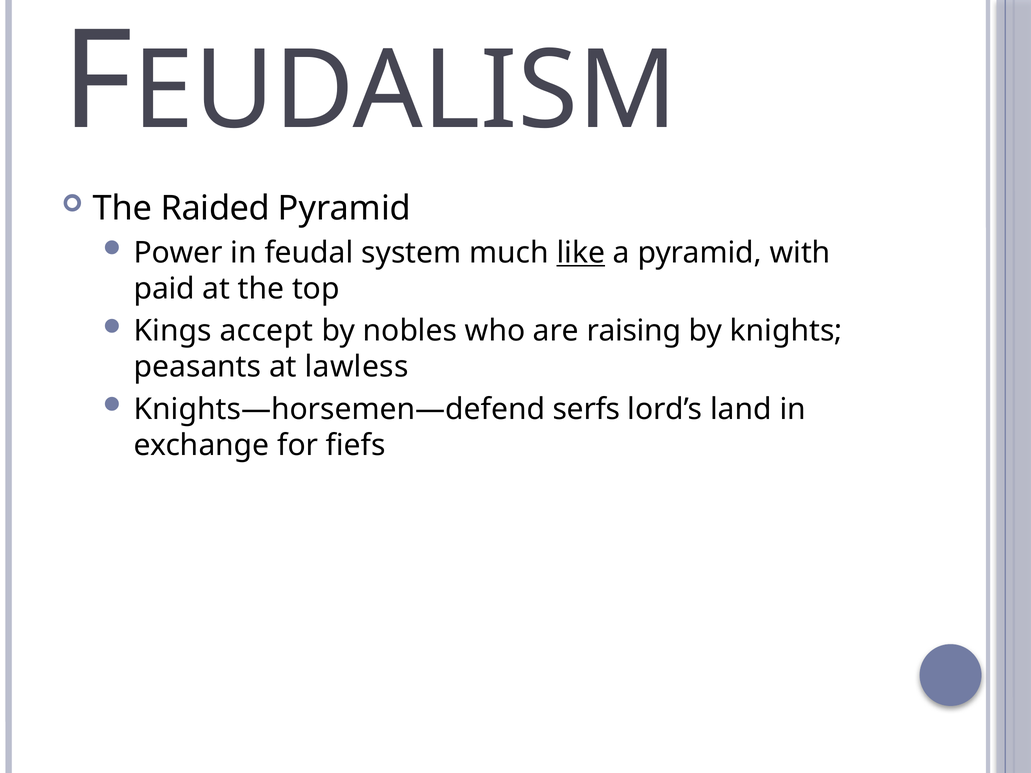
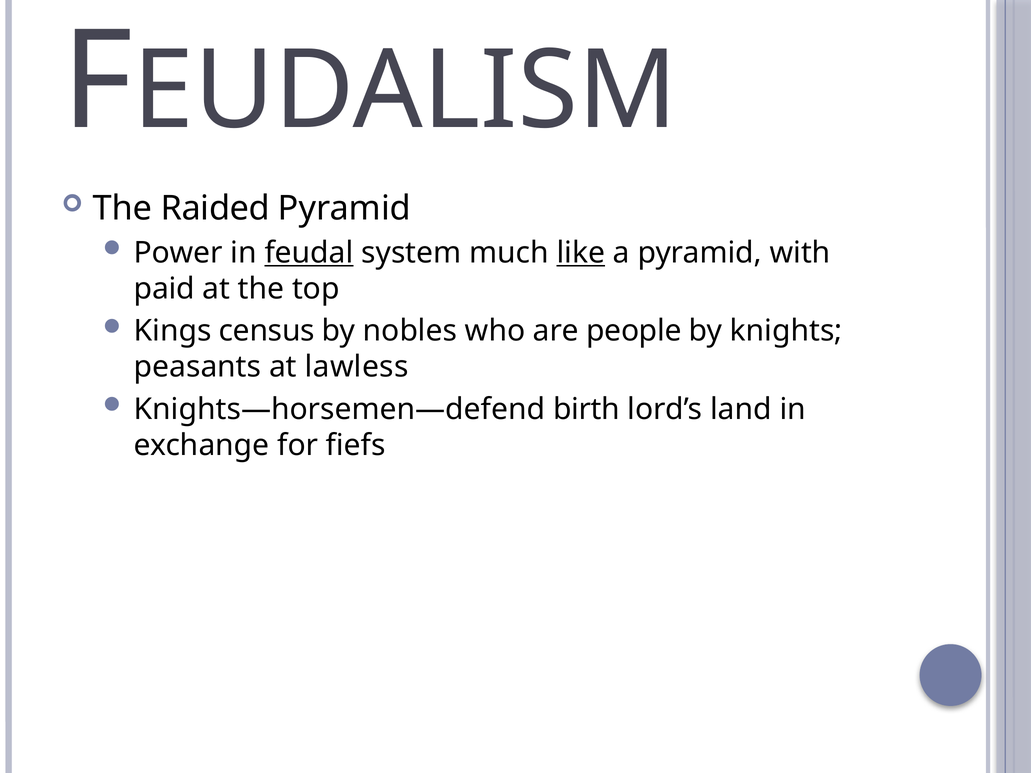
feudal underline: none -> present (309, 253)
accept: accept -> census (267, 331)
raising: raising -> people (634, 331)
serfs: serfs -> birth (586, 409)
